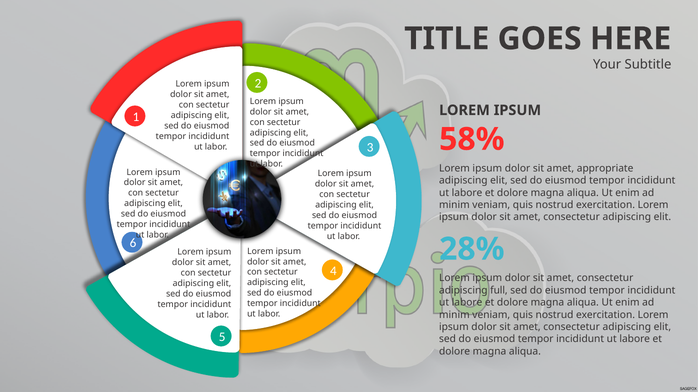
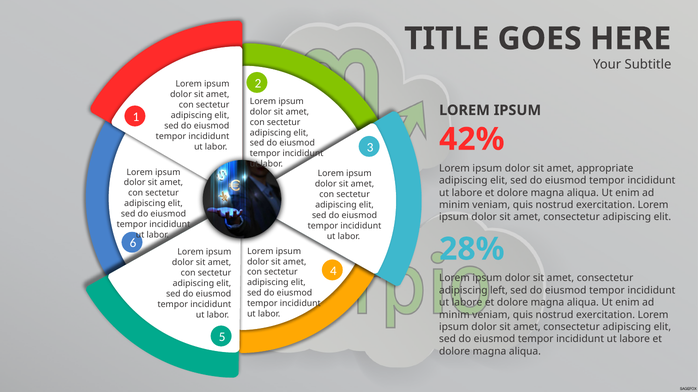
58%: 58% -> 42% (472, 140)
full: full -> left (499, 291)
